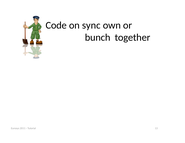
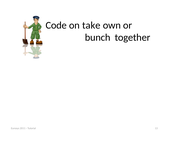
sync: sync -> take (91, 25)
